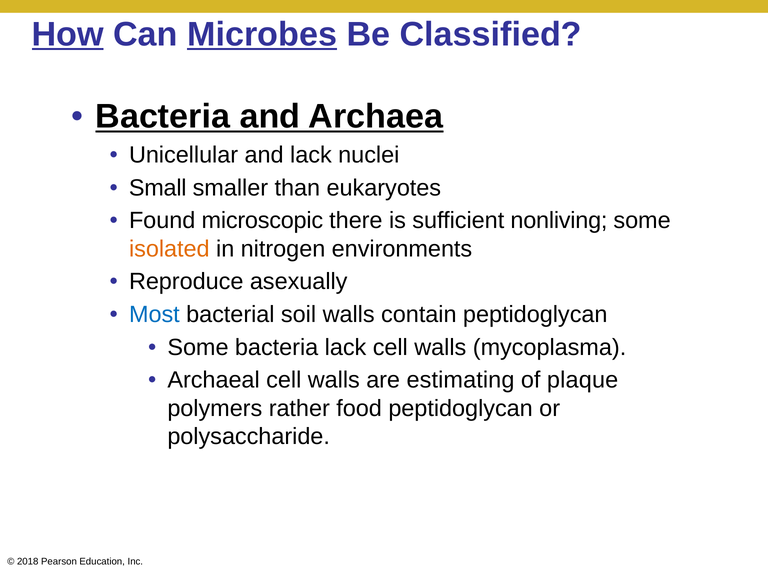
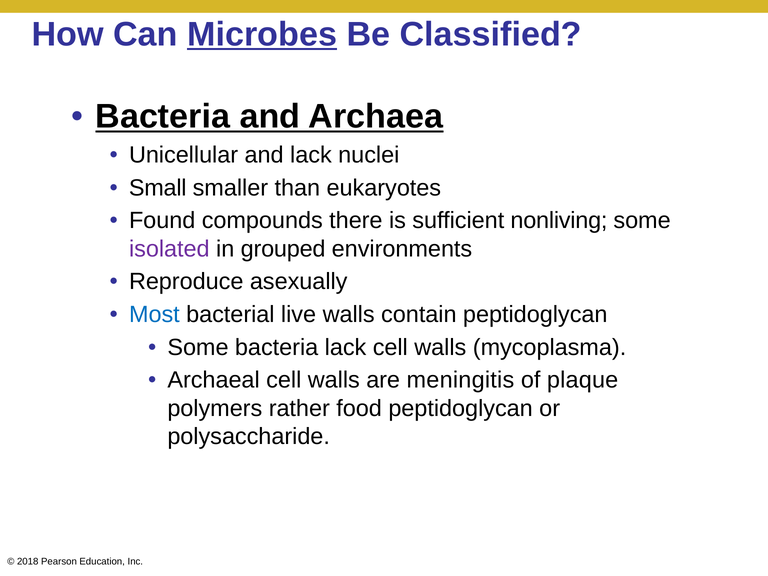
How underline: present -> none (68, 34)
microscopic: microscopic -> compounds (262, 221)
isolated colour: orange -> purple (169, 249)
nitrogen: nitrogen -> grouped (283, 249)
soil: soil -> live (299, 314)
estimating: estimating -> meningitis (460, 380)
